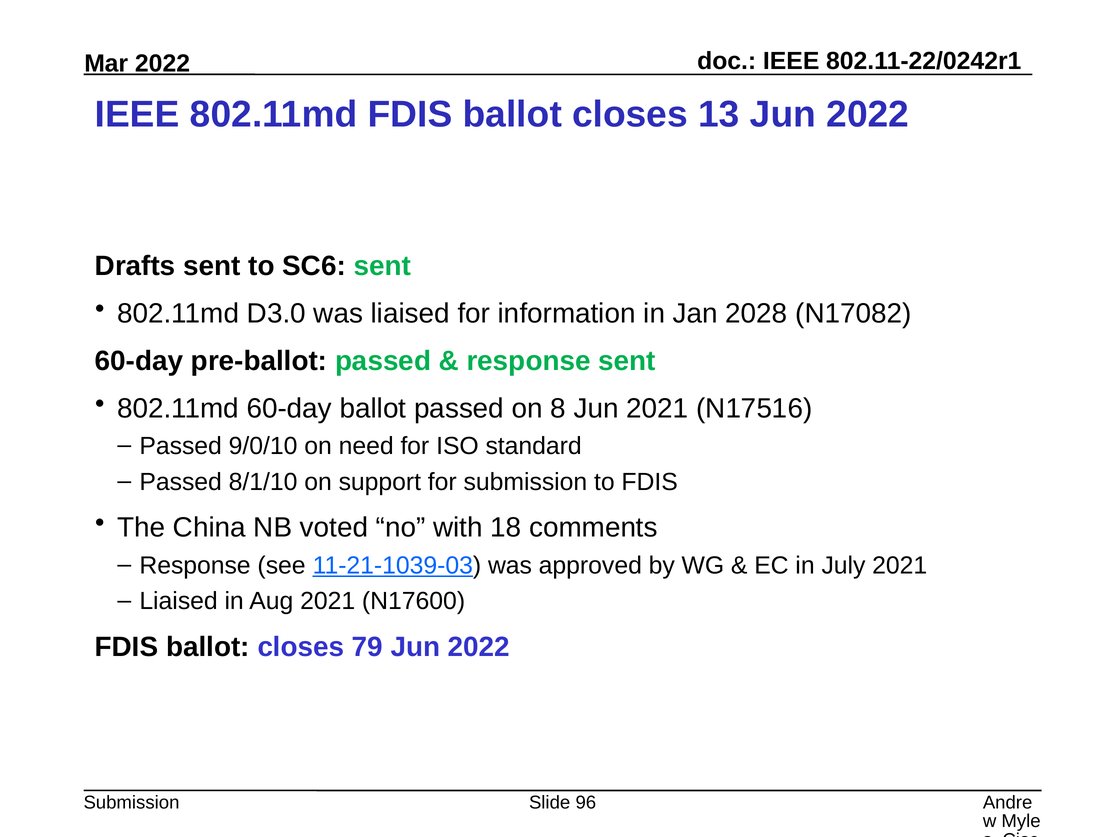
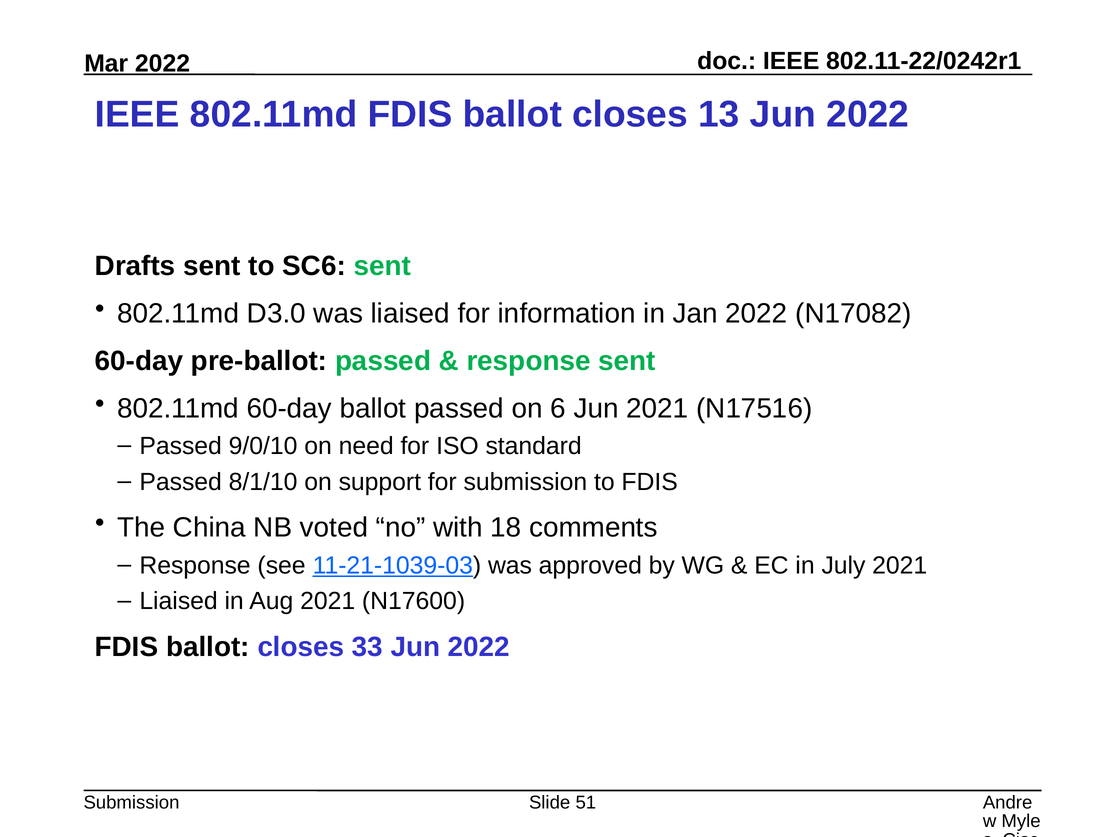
Jan 2028: 2028 -> 2022 (756, 314)
8: 8 -> 6 (558, 408)
79: 79 -> 33 (367, 647)
96: 96 -> 51 (586, 803)
